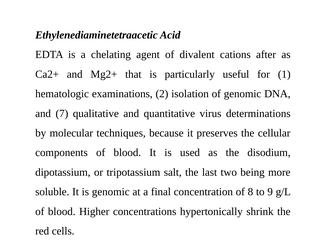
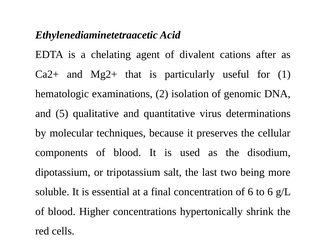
7: 7 -> 5 (62, 113)
is genomic: genomic -> essential (111, 191)
of 8: 8 -> 6 (250, 191)
to 9: 9 -> 6 (270, 191)
